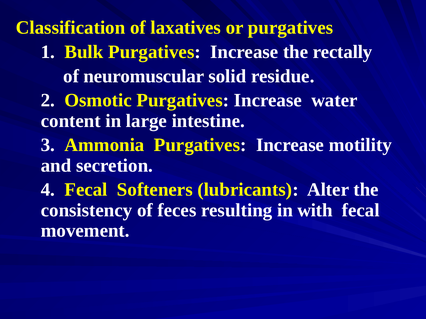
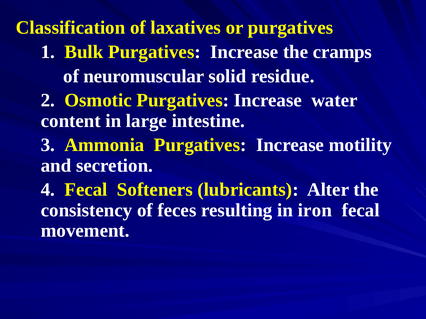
rectally: rectally -> cramps (342, 52)
with: with -> iron (315, 210)
